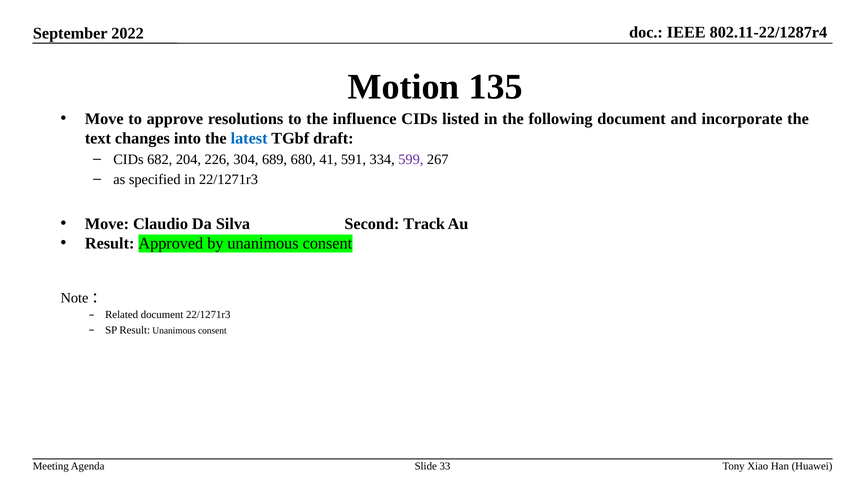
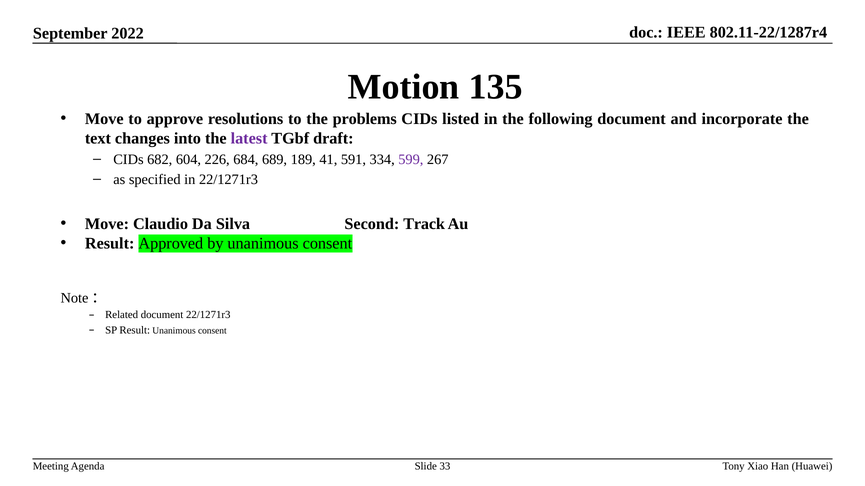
influence: influence -> problems (365, 119)
latest colour: blue -> purple (249, 138)
204: 204 -> 604 (188, 160)
304: 304 -> 684 (246, 160)
680: 680 -> 189 (303, 160)
